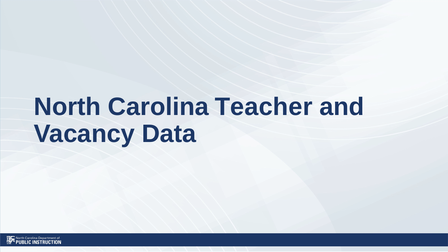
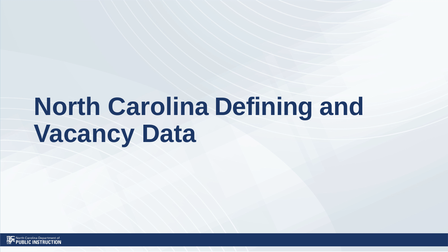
Teacher: Teacher -> Defining (264, 107)
